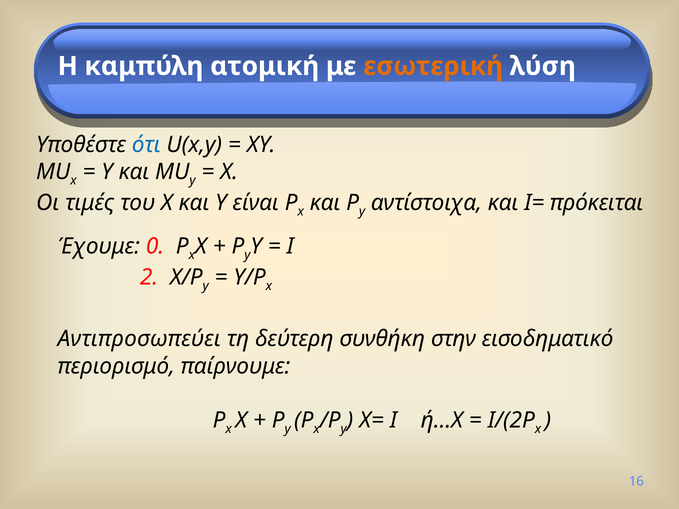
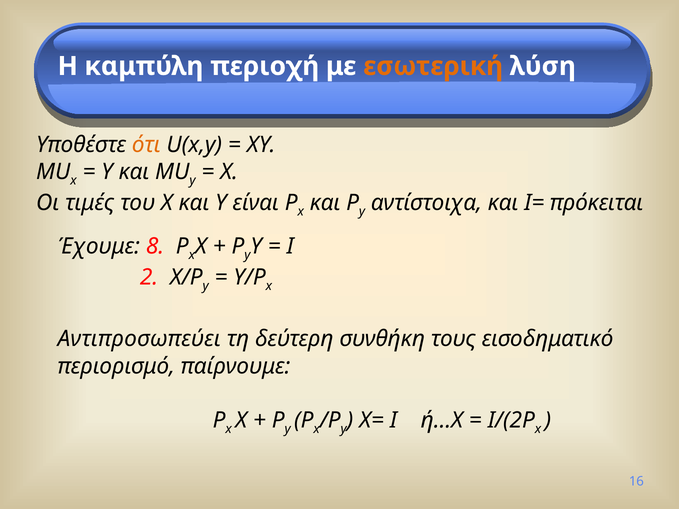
ατομική: ατομική -> περιοχή (265, 66)
ότι colour: blue -> orange (146, 145)
0: 0 -> 8 (155, 246)
στην: στην -> τους (453, 339)
